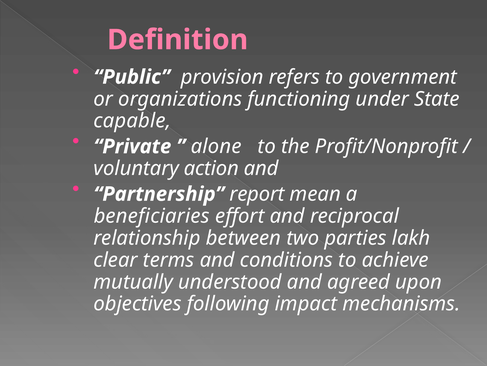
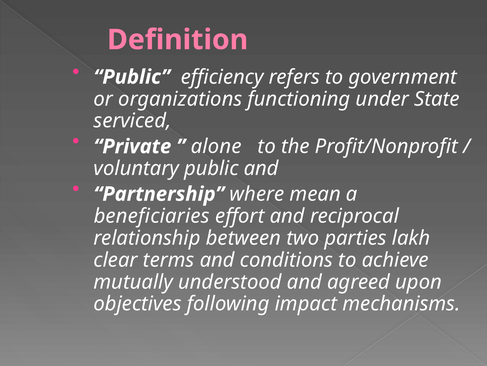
provision: provision -> efficiency (222, 77)
capable: capable -> serviced (132, 121)
voluntary action: action -> public (211, 168)
report: report -> where (257, 194)
